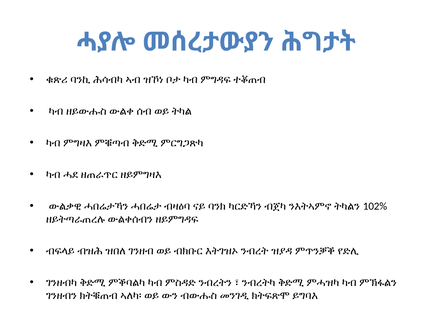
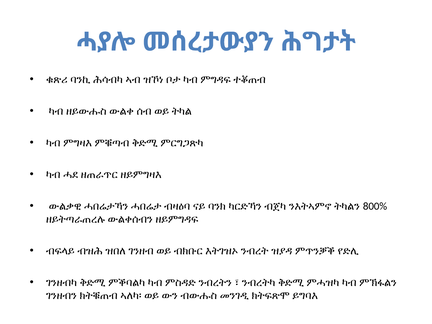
102%: 102% -> 800% (375, 206)
